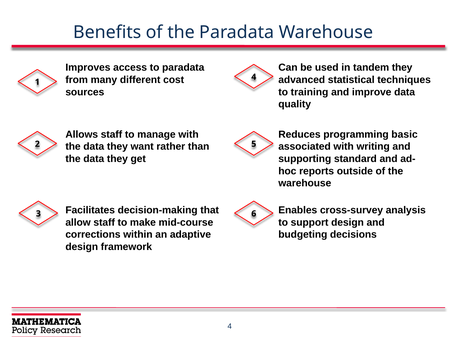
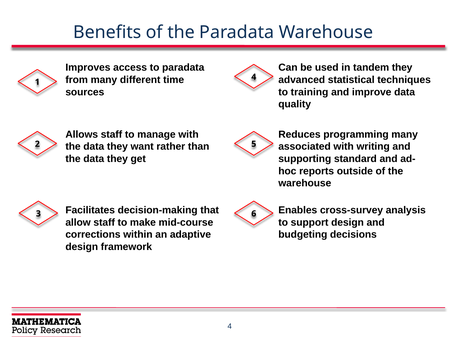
cost: cost -> time (174, 80)
programming basic: basic -> many (405, 134)
